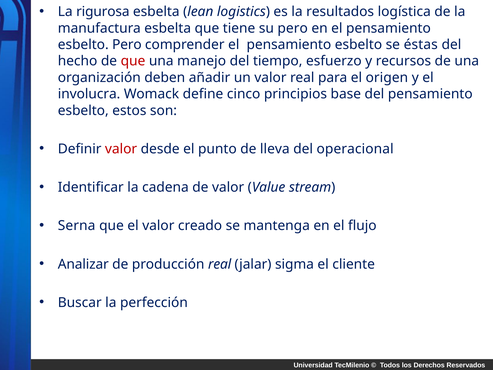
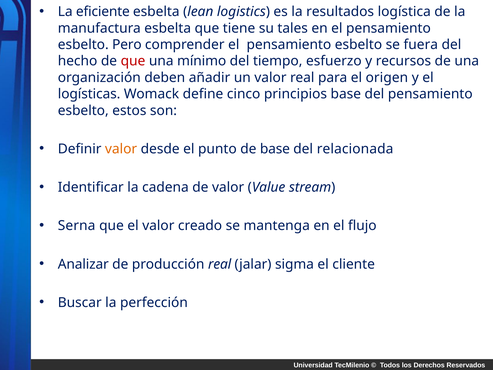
rigurosa: rigurosa -> eficiente (103, 12)
su pero: pero -> tales (293, 28)
éstas: éstas -> fuera (421, 45)
manejo: manejo -> mínimo (202, 61)
involucra: involucra -> logísticas (89, 94)
valor colour: red -> orange (121, 149)
de lleva: lleva -> base (275, 149)
operacional: operacional -> relacionada (355, 149)
